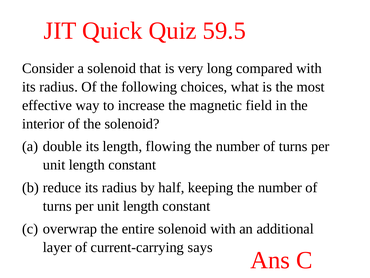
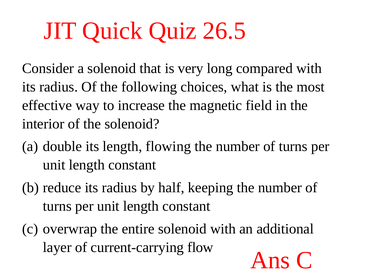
59.5: 59.5 -> 26.5 (224, 31)
says: says -> flow (200, 247)
